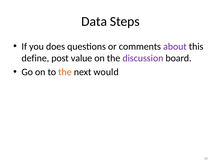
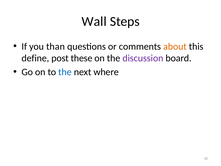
Data: Data -> Wall (94, 21)
does: does -> than (56, 46)
about colour: purple -> orange (175, 46)
value: value -> these (82, 58)
the colour: orange -> blue (65, 72)
would: would -> where (106, 72)
